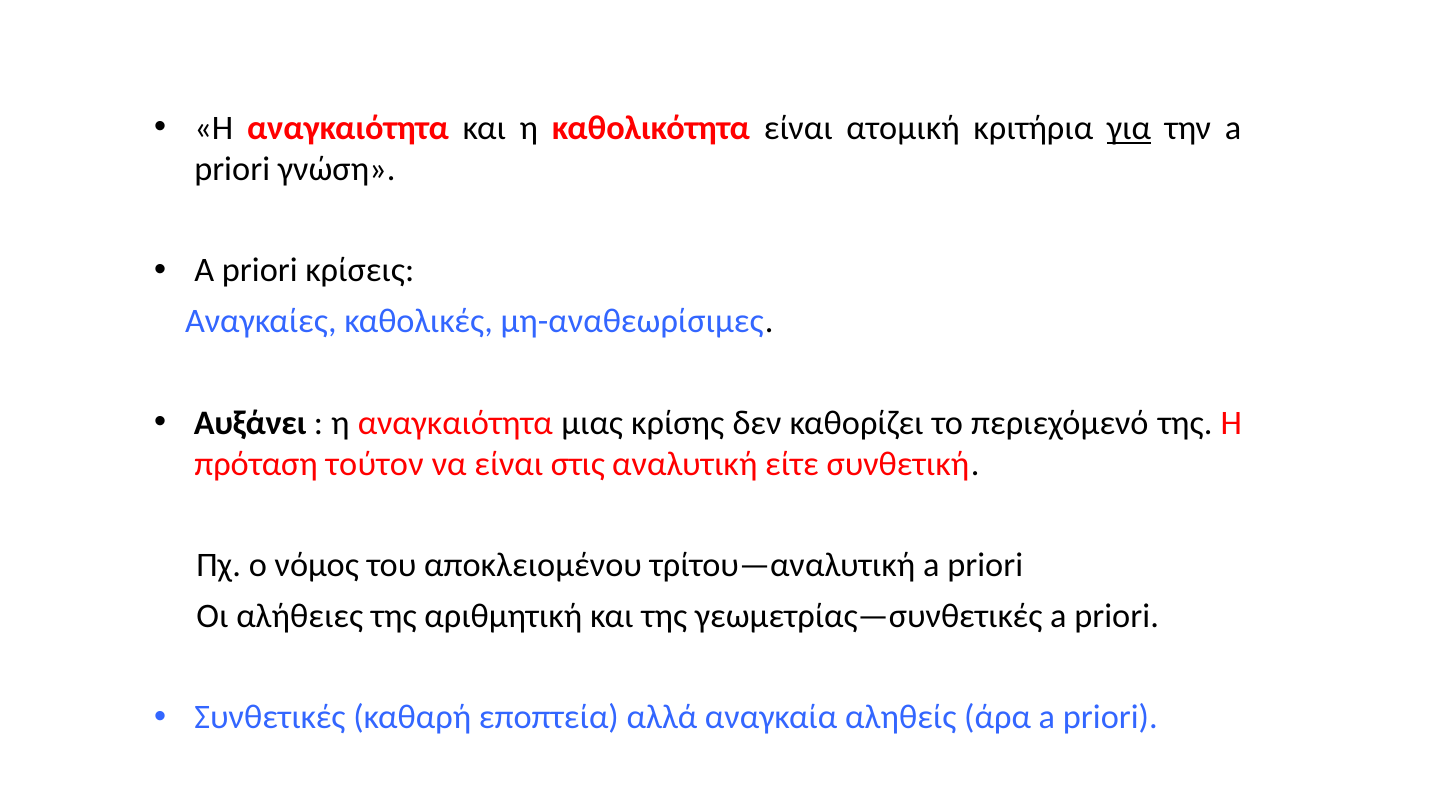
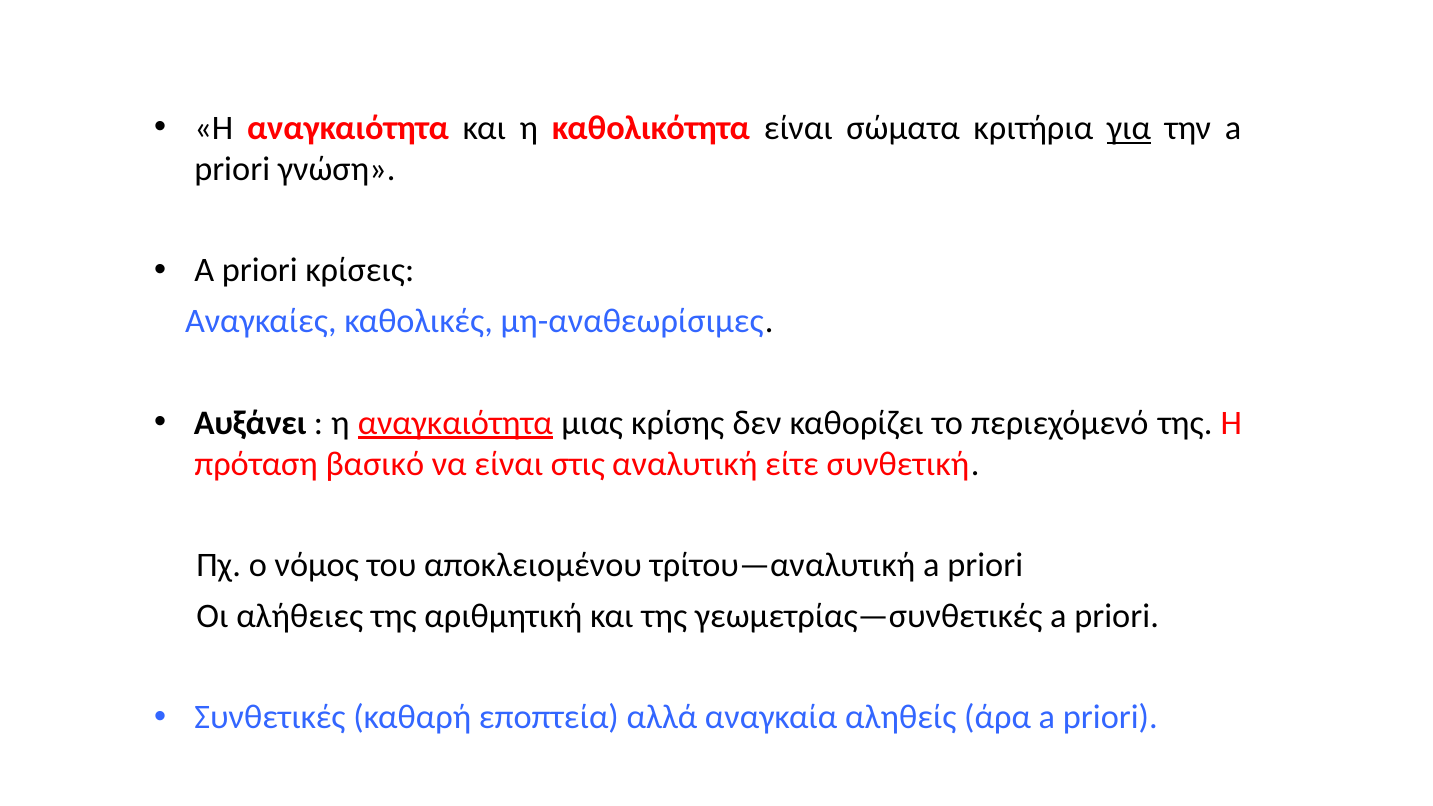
ατομική: ατομική -> σώματα (903, 128)
αναγκαιότητα underline: none -> present (455, 423)
τούτον: τούτον -> βασικό (375, 464)
